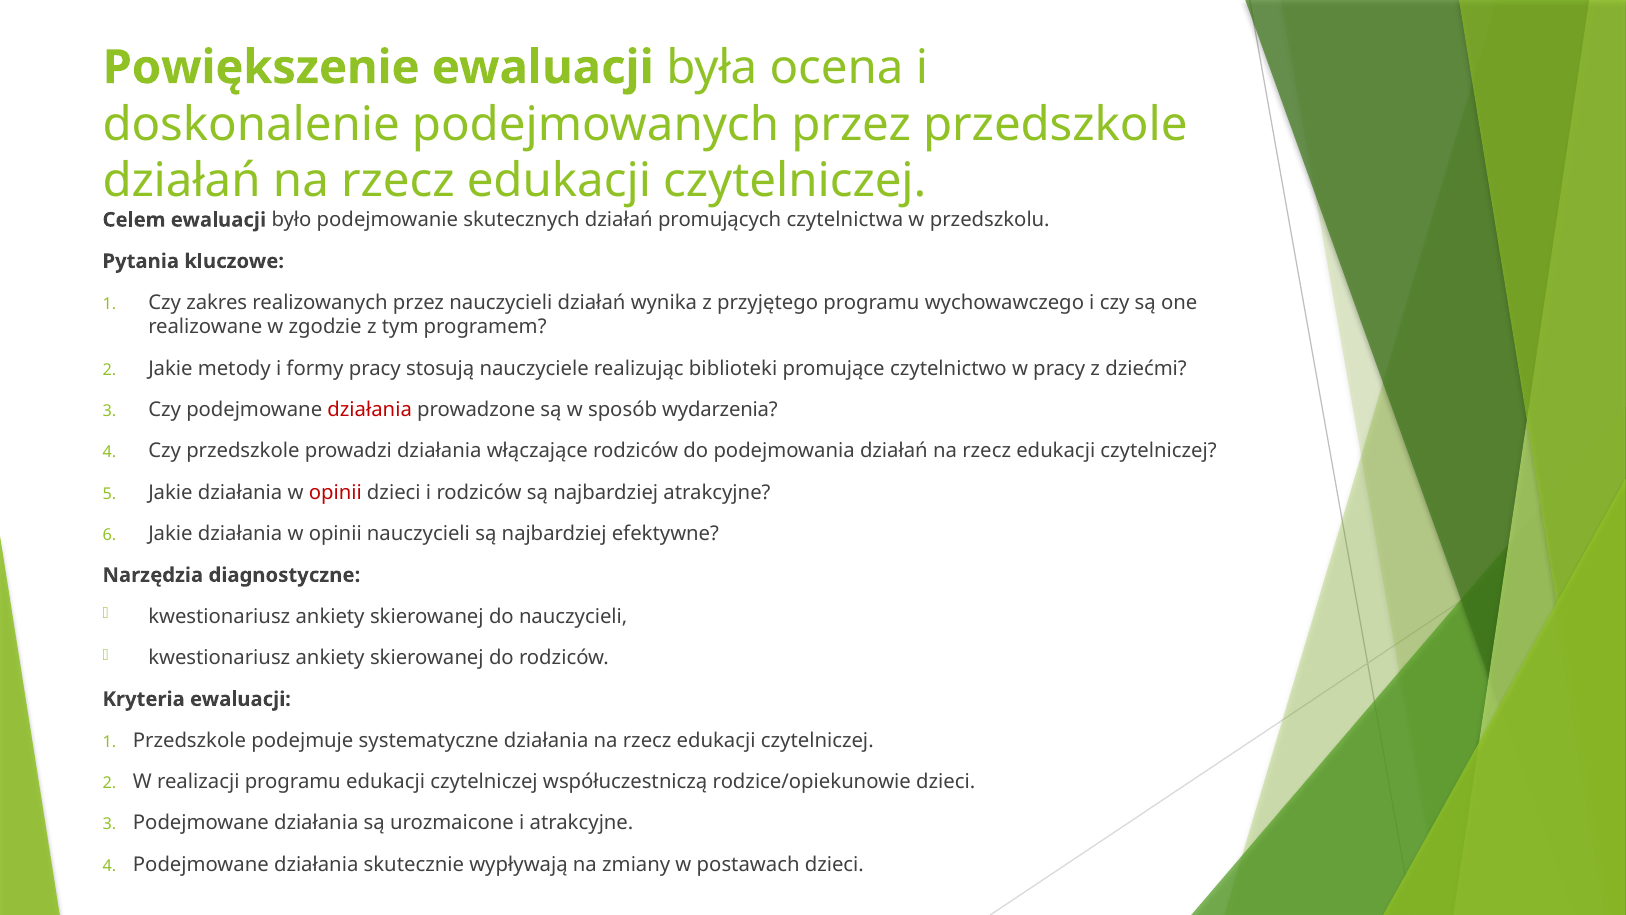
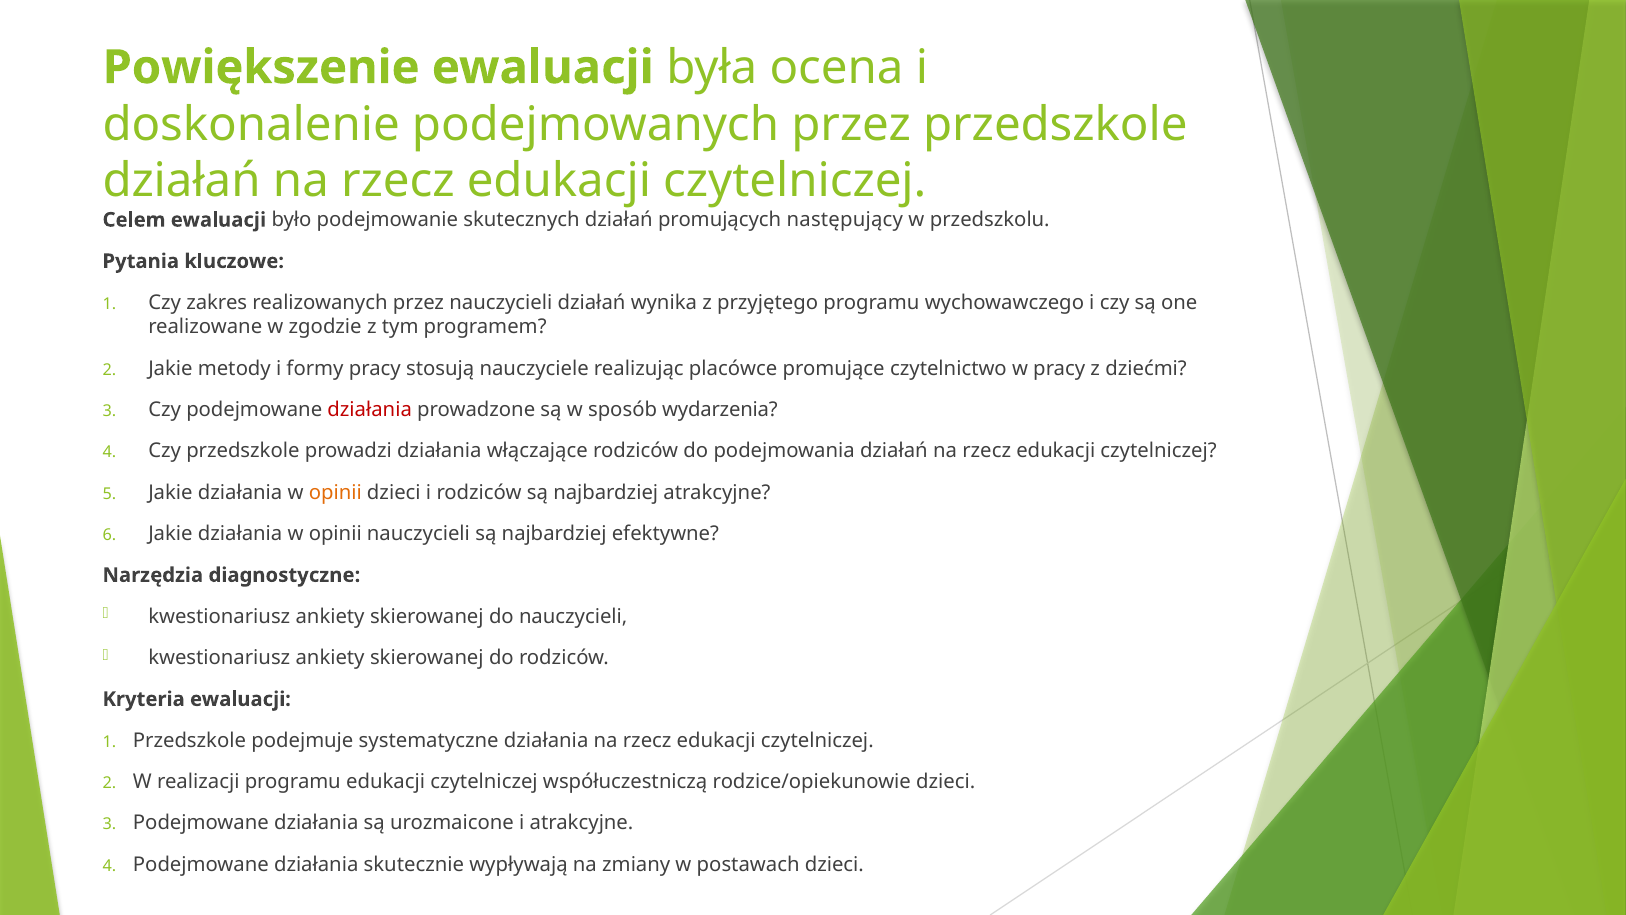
czytelnictwa: czytelnictwa -> następujący (845, 220)
biblioteki: biblioteki -> placówce (733, 368)
opinii colour: red -> orange (335, 492)
